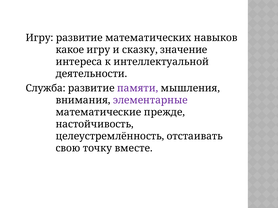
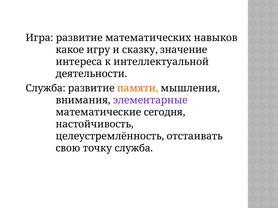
Игру: Игру -> Игра (40, 38)
памяти colour: purple -> orange (138, 88)
прежде: прежде -> сегодня (165, 112)
точку вместе: вместе -> служба (134, 149)
